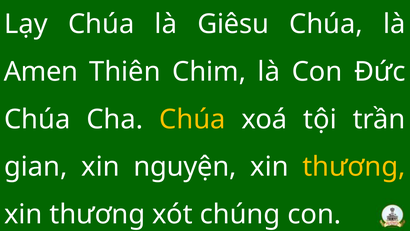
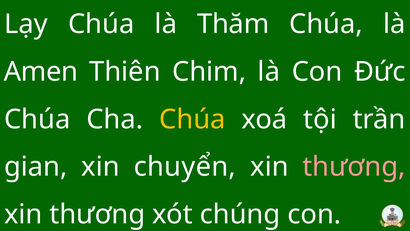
Giêsu: Giêsu -> Thăm (233, 24)
nguyện: nguyện -> chuyển (185, 167)
thương colour: yellow -> pink (354, 167)
